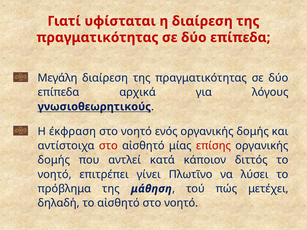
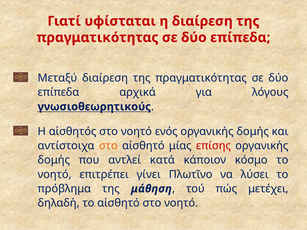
Μεγάλη: Μεγάλη -> Μεταξύ (57, 78)
έκφραση: έκφραση -> αἰσθητός (73, 131)
στο colour: red -> orange (108, 146)
διττός: διττός -> κόσμο (251, 160)
